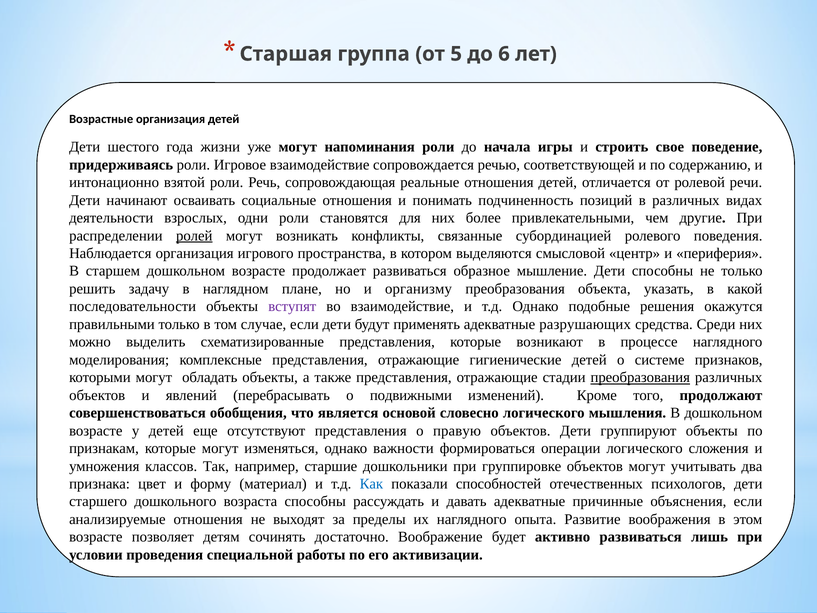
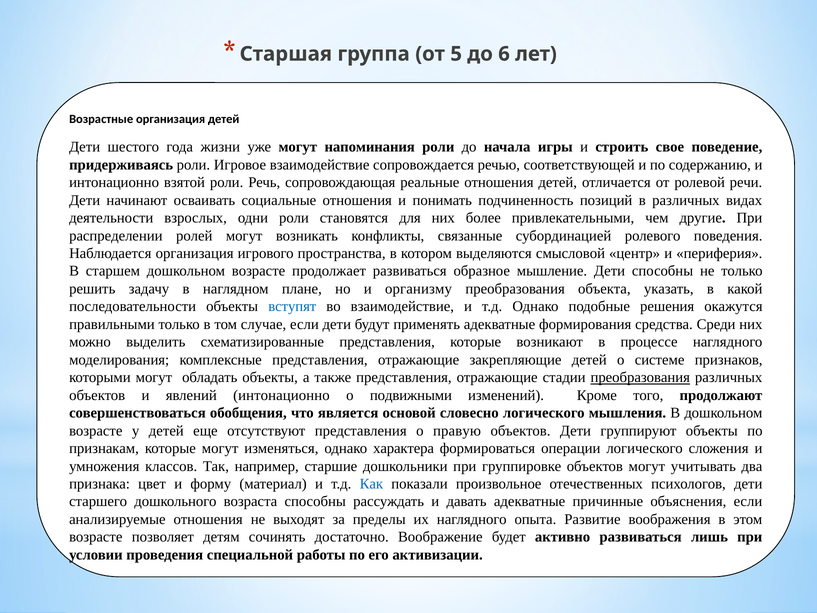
ролей underline: present -> none (194, 236)
вступят colour: purple -> blue (292, 306)
разрушающих: разрушающих -> формирования (585, 324)
гигиенические: гигиенические -> закрепляющие (515, 360)
явлений перебрасывать: перебрасывать -> интонационно (281, 395)
важности: важности -> характера (404, 448)
способностей: способностей -> произвольное (499, 484)
